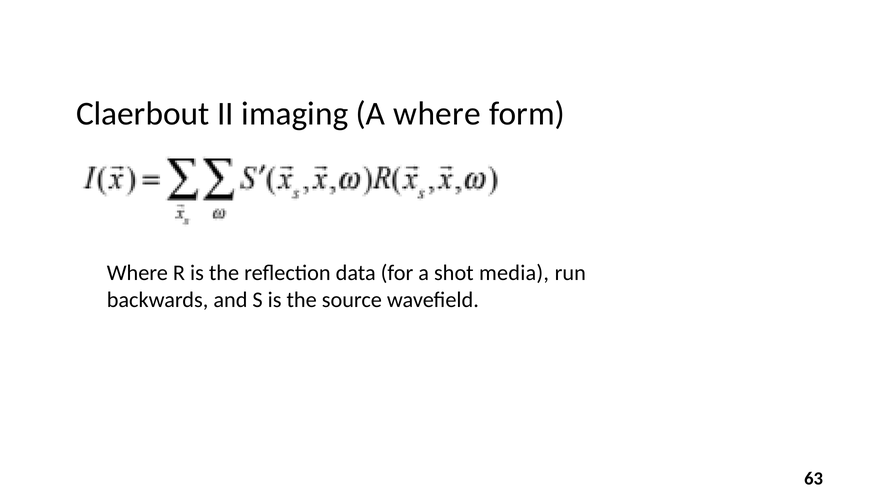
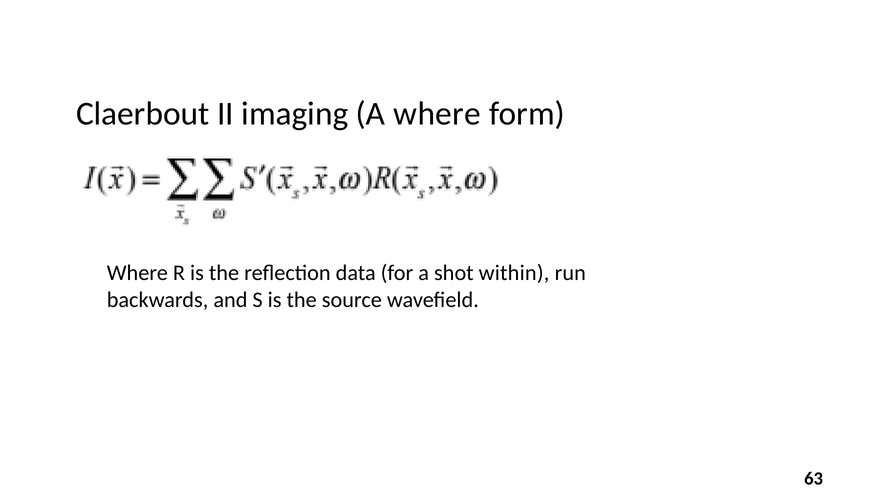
media: media -> within (514, 273)
